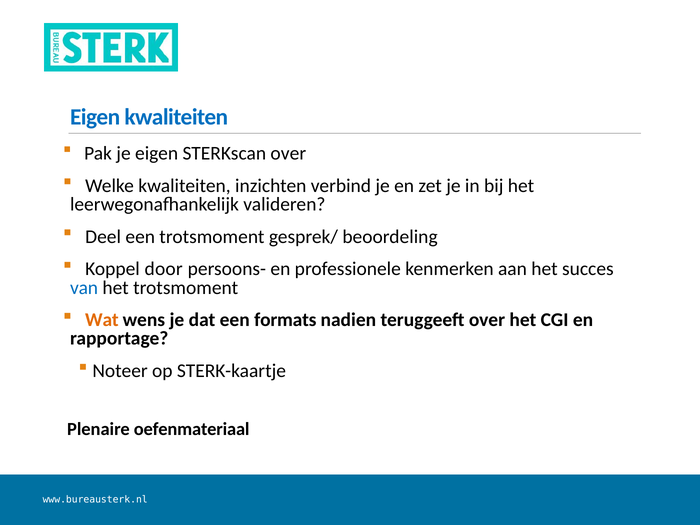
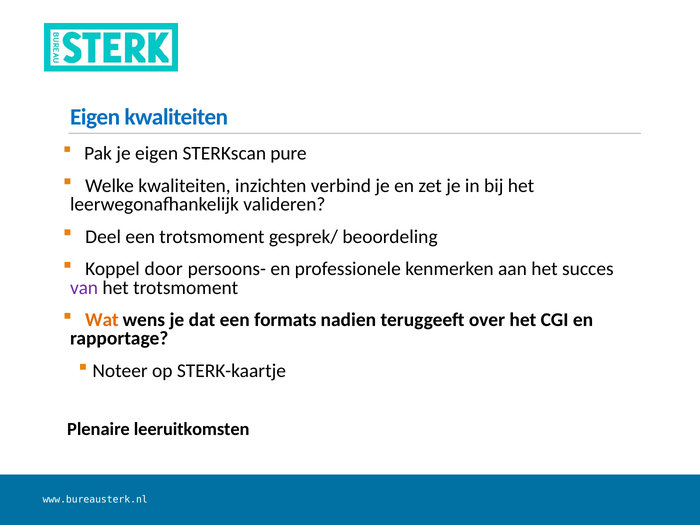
STERKscan over: over -> pure (289, 153)
van colour: blue -> purple (84, 288)
oefenmateriaal: oefenmateriaal -> leeruitkomsten (192, 429)
